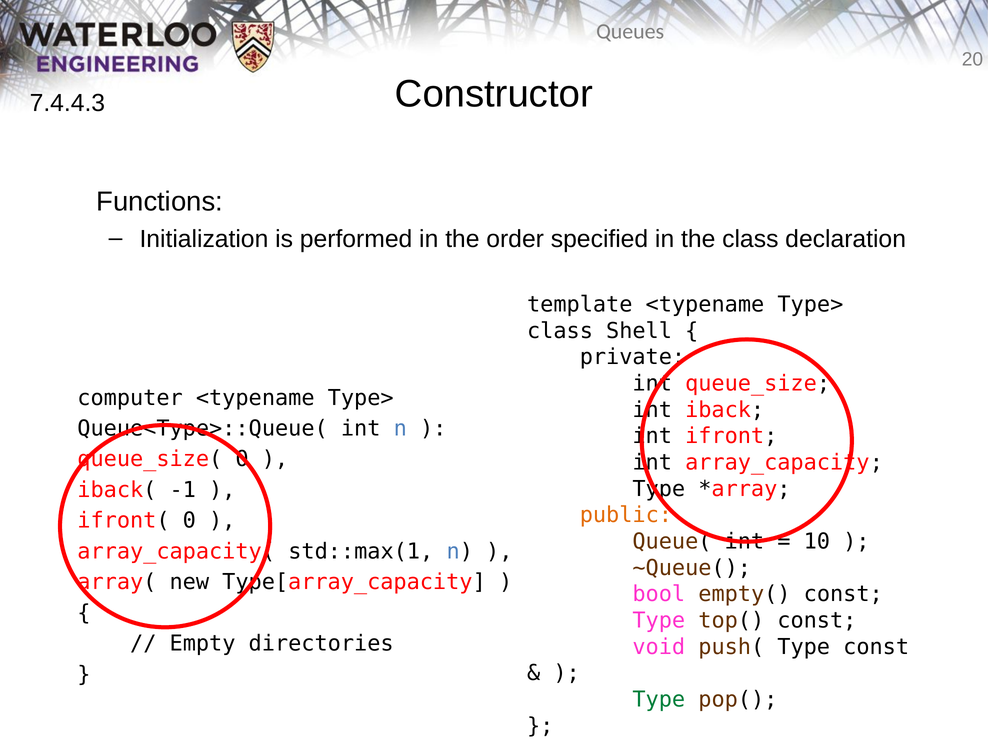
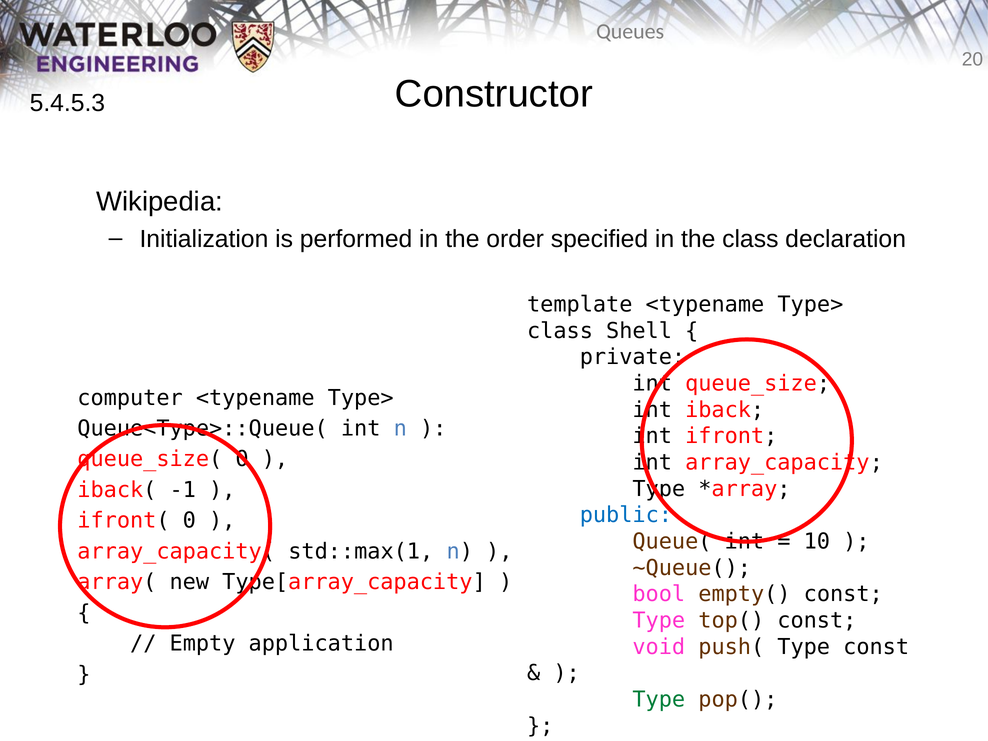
7.4.4.3: 7.4.4.3 -> 5.4.5.3 (67, 103)
Functions: Functions -> Wikipedia (160, 202)
public colour: orange -> blue (626, 515)
directories: directories -> application (321, 644)
